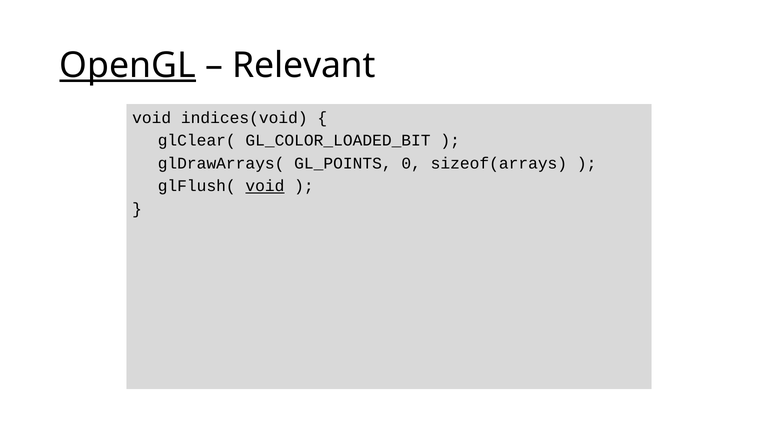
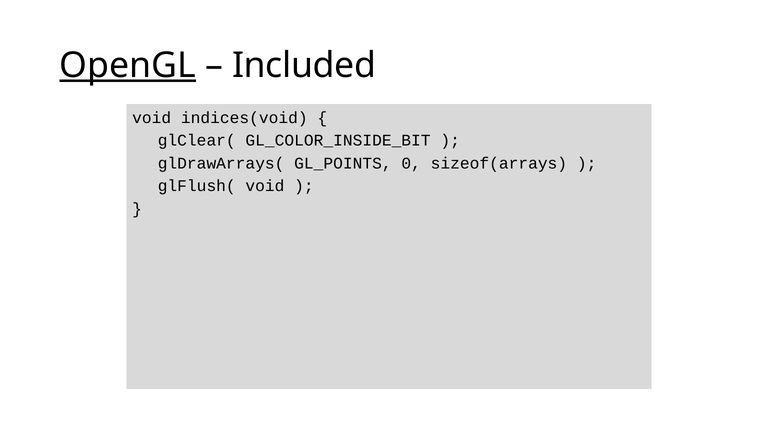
Relevant: Relevant -> Included (304, 65)
GL_COLOR_LOADED_BIT: GL_COLOR_LOADED_BIT -> GL_COLOR_INSIDE_BIT (338, 140)
void underline: present -> none (265, 186)
